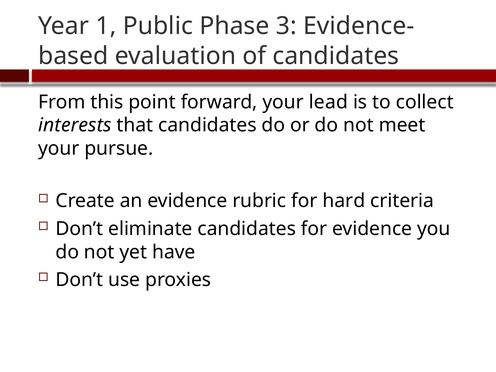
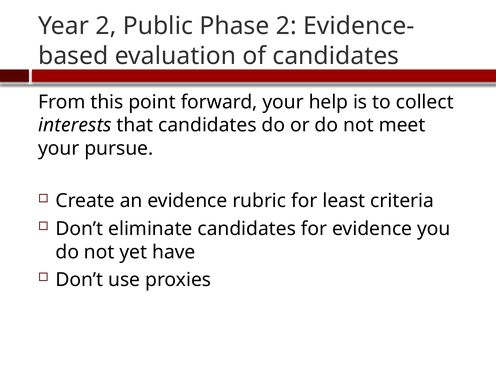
Year 1: 1 -> 2 (106, 26)
Phase 3: 3 -> 2 (286, 26)
lead: lead -> help (328, 102)
hard: hard -> least (344, 201)
